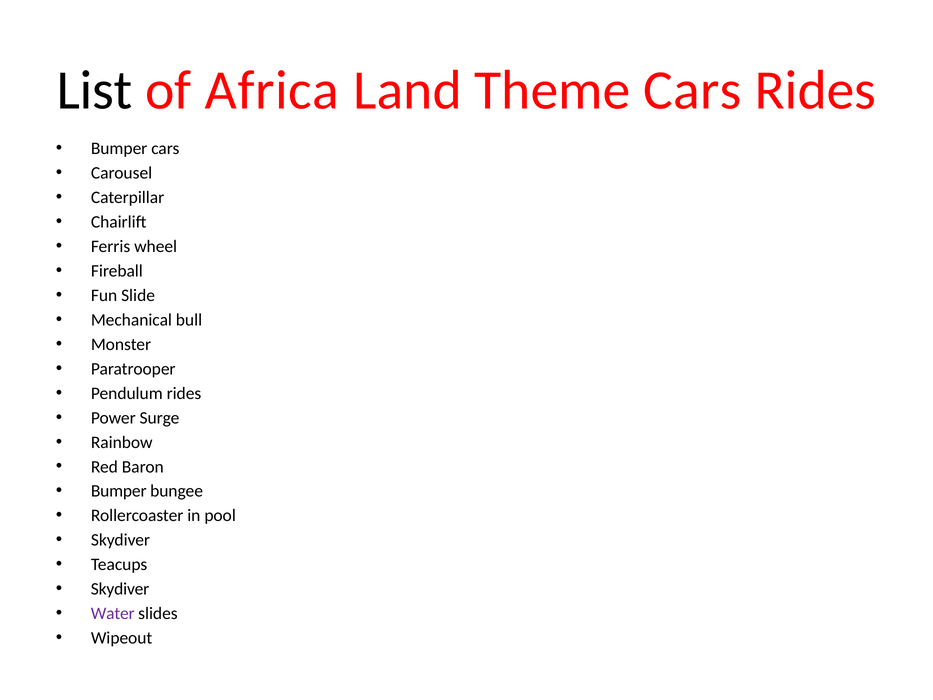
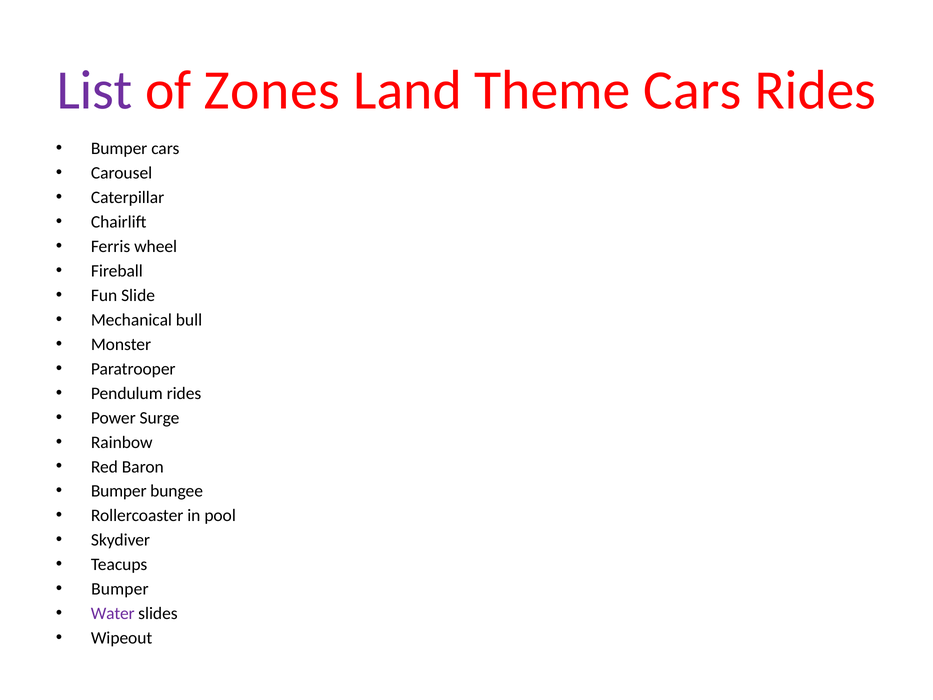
List colour: black -> purple (95, 90)
Africa: Africa -> Zones (272, 90)
Skydiver: Skydiver -> Bumper (120, 589)
